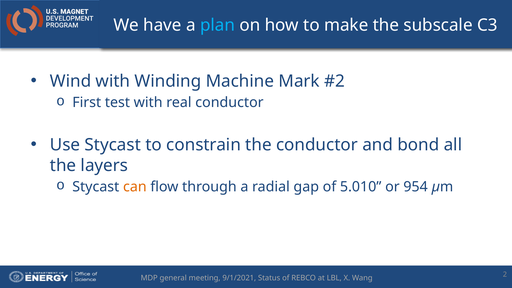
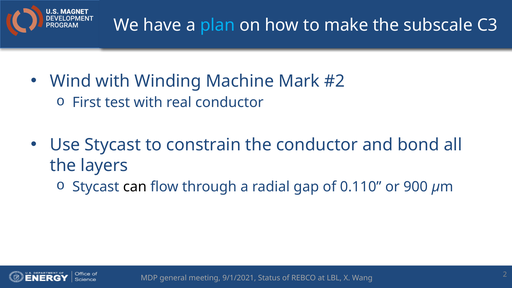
can colour: orange -> black (135, 187)
5.010: 5.010 -> 0.110 (361, 187)
954: 954 -> 900 (416, 187)
